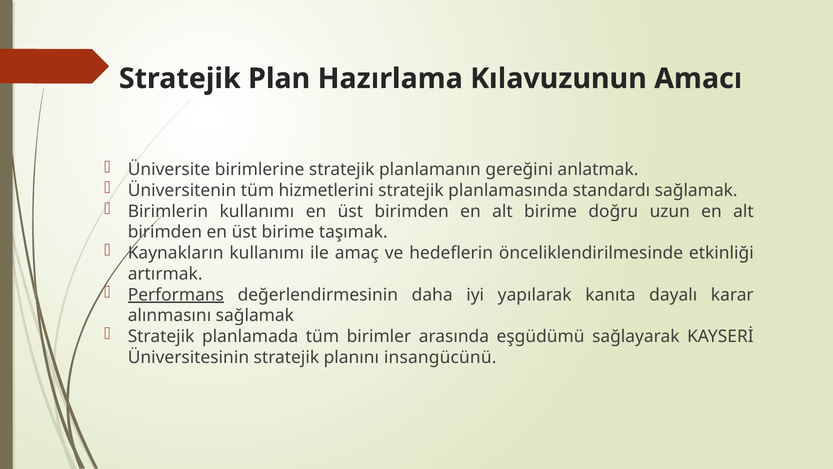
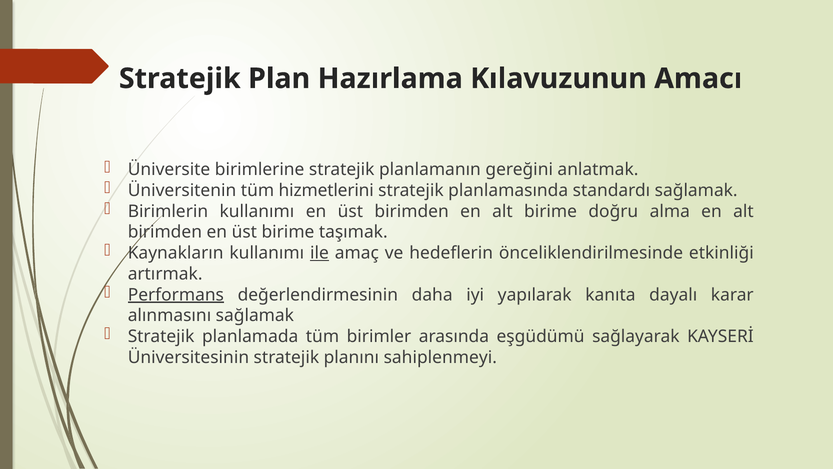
uzun: uzun -> alma (670, 211)
ile underline: none -> present (319, 253)
insangücünü: insangücünü -> sahiplenmeyi (440, 357)
